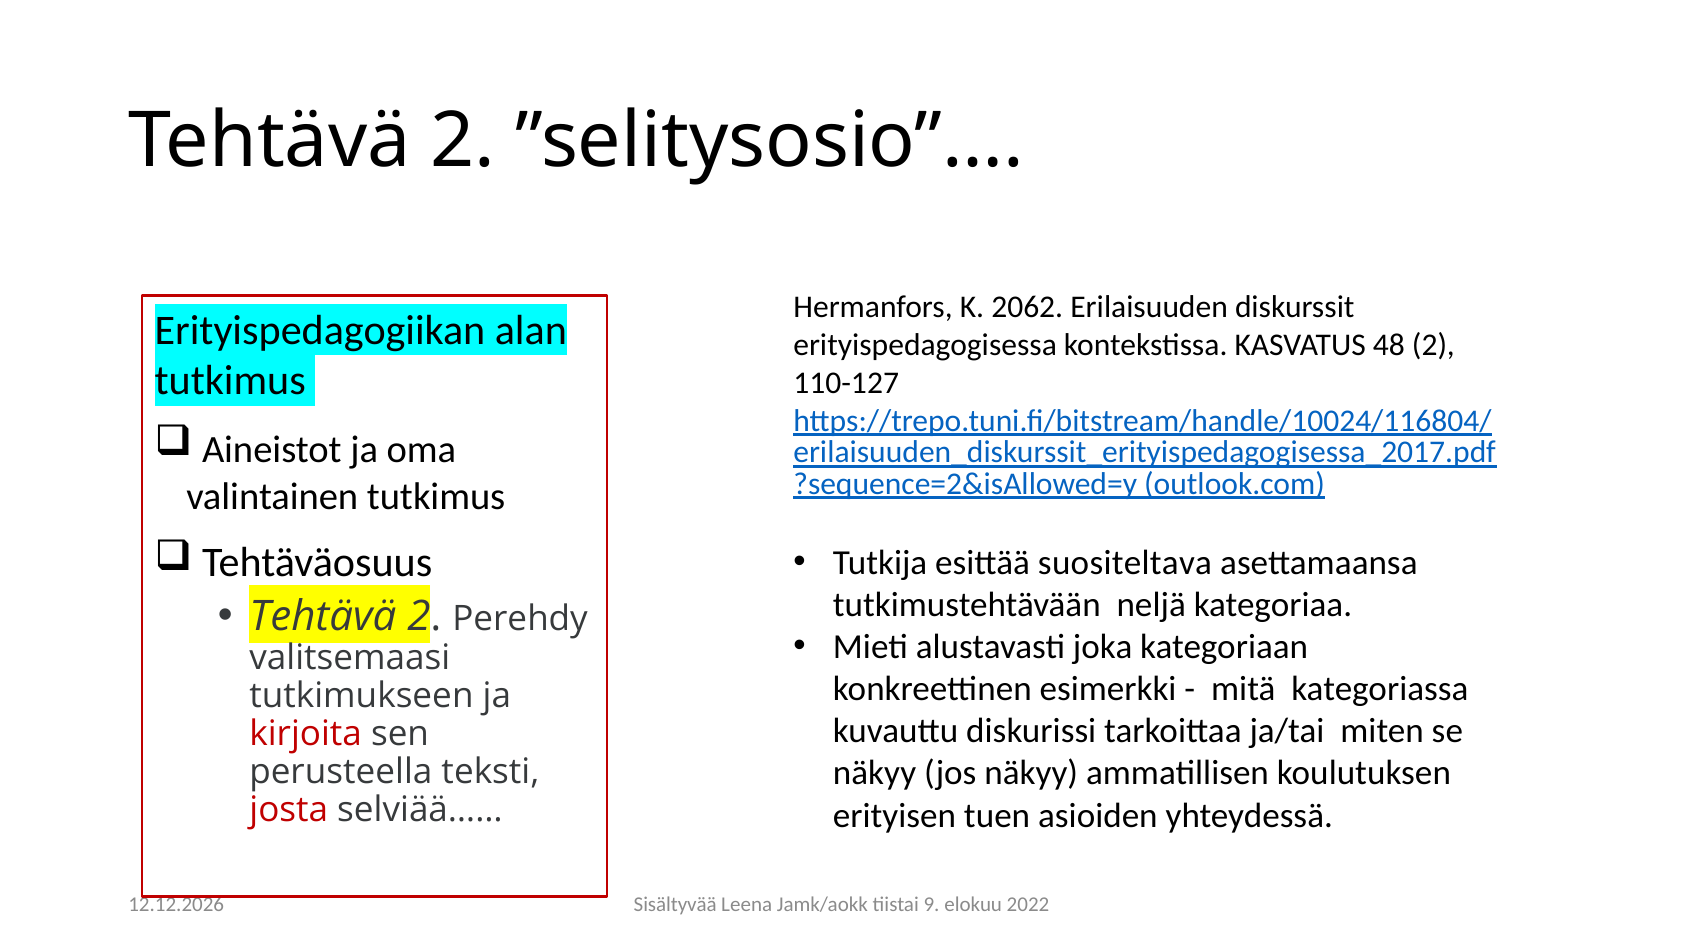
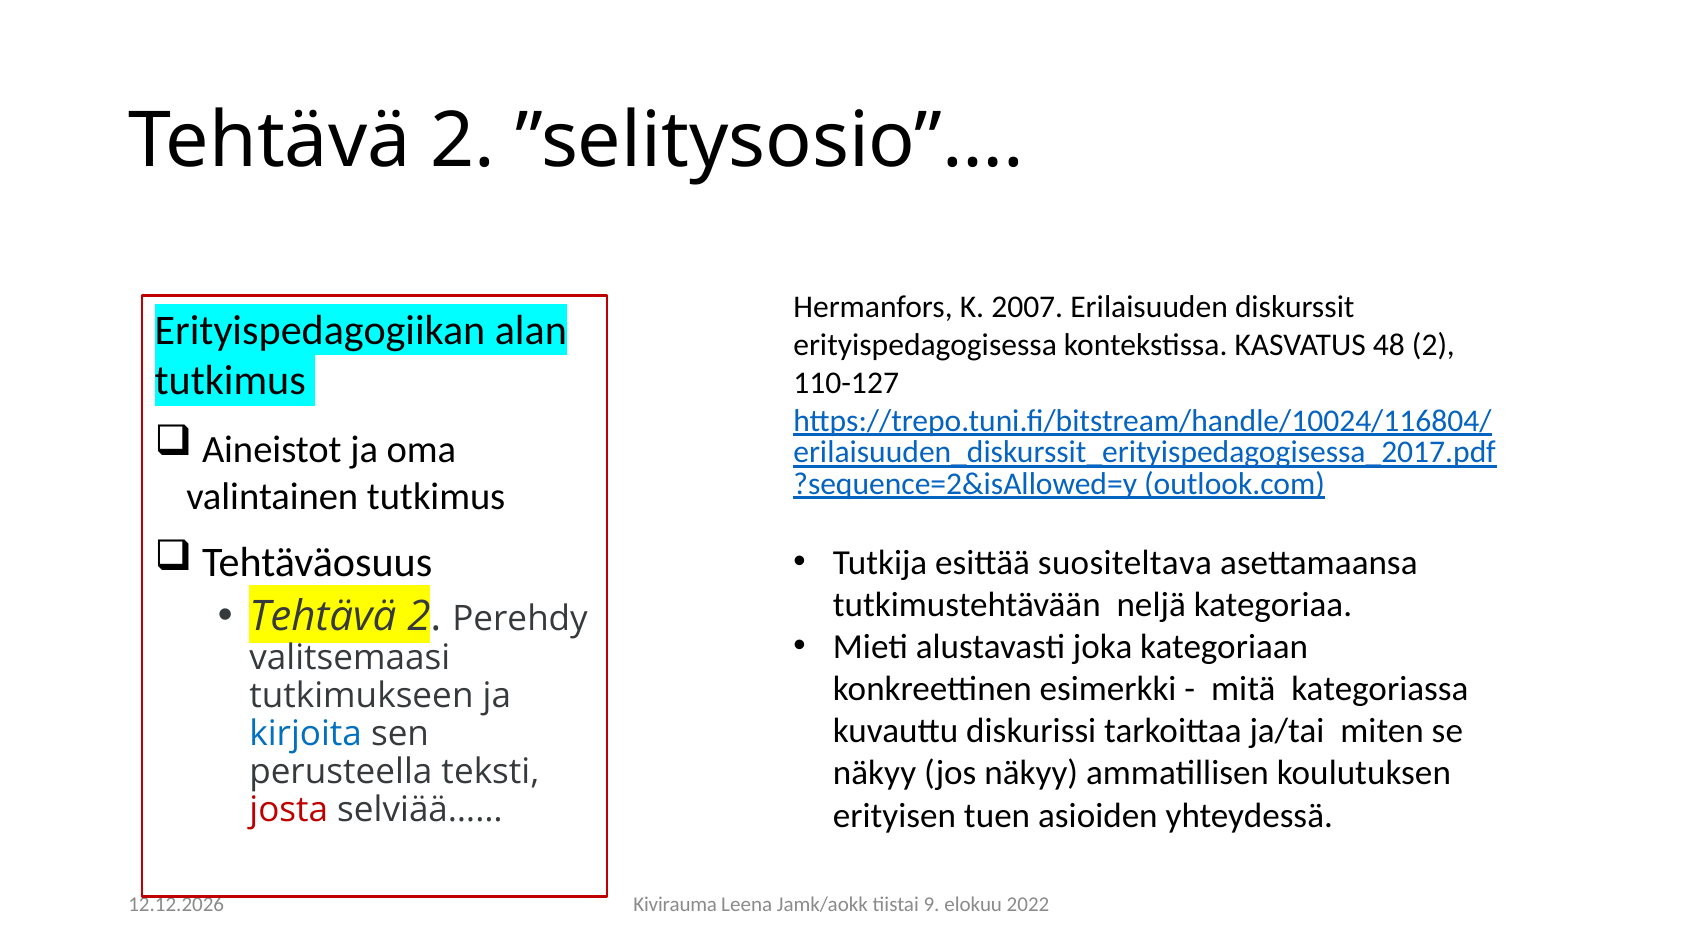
2062: 2062 -> 2007 (1027, 307)
kirjoita colour: red -> blue (306, 734)
Sisältyvää: Sisältyvää -> Kivirauma (675, 904)
